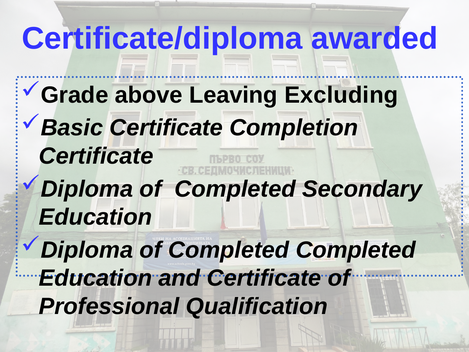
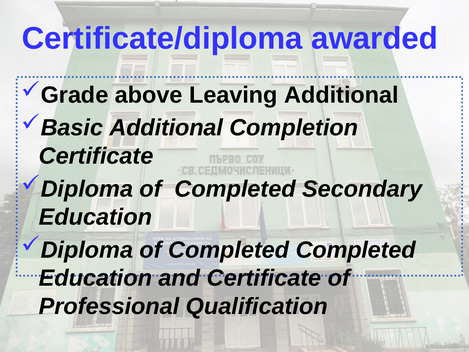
Leaving Excluding: Excluding -> Additional (341, 95)
Basic Certificate: Certificate -> Additional (166, 128)
